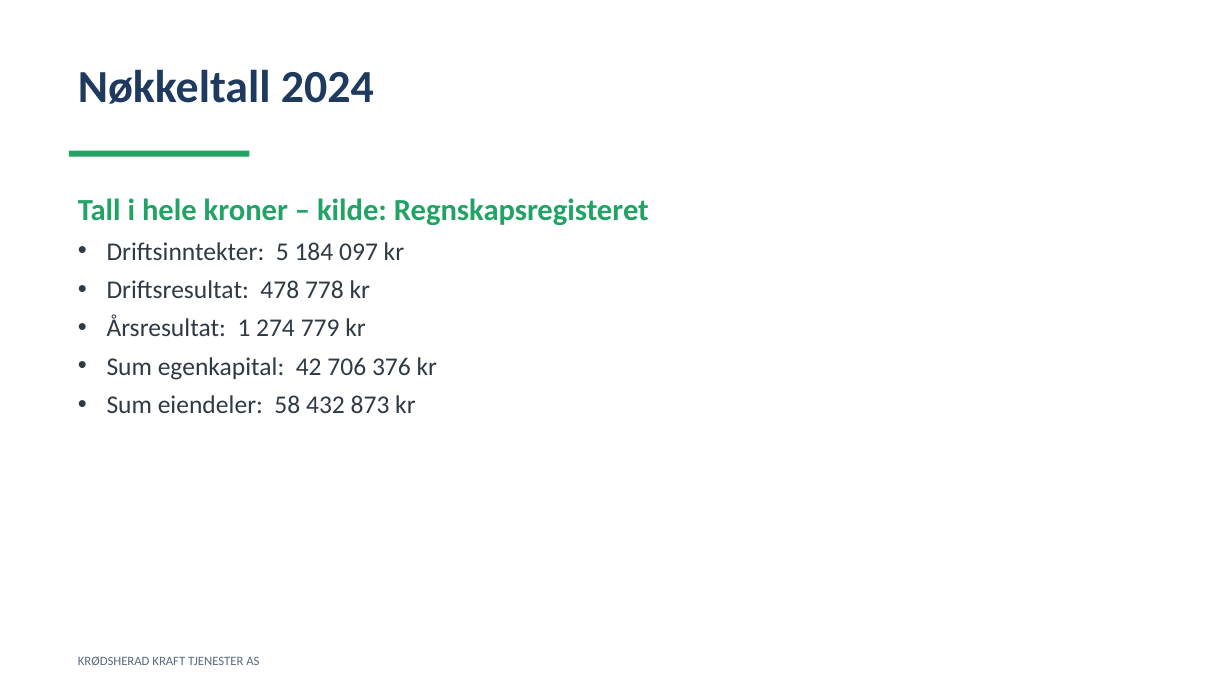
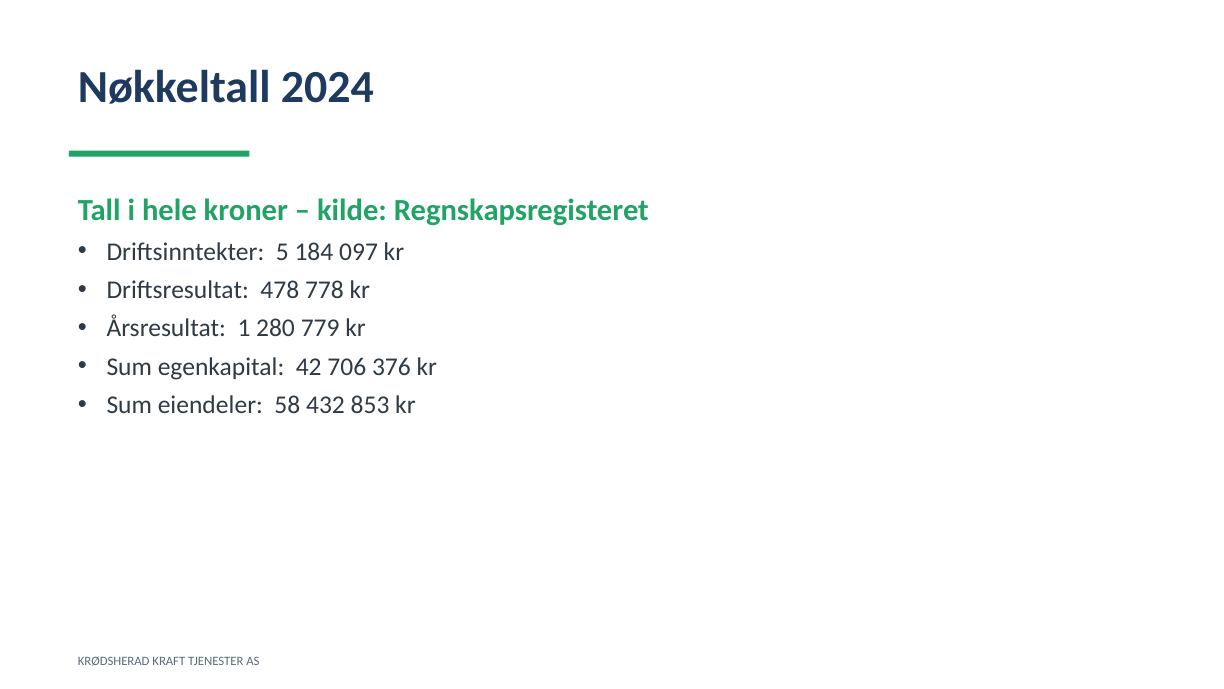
274: 274 -> 280 (276, 328)
873: 873 -> 853 (370, 405)
